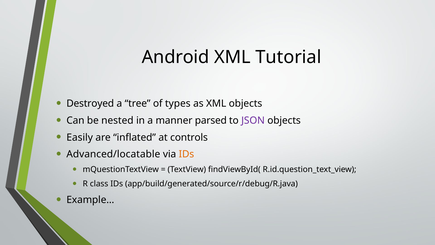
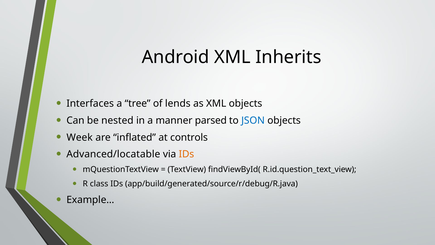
Tutorial: Tutorial -> Inherits (288, 57)
Destroyed: Destroyed -> Interfaces (90, 104)
types: types -> lends (178, 104)
JSON colour: purple -> blue (253, 120)
Easily: Easily -> Week (80, 137)
